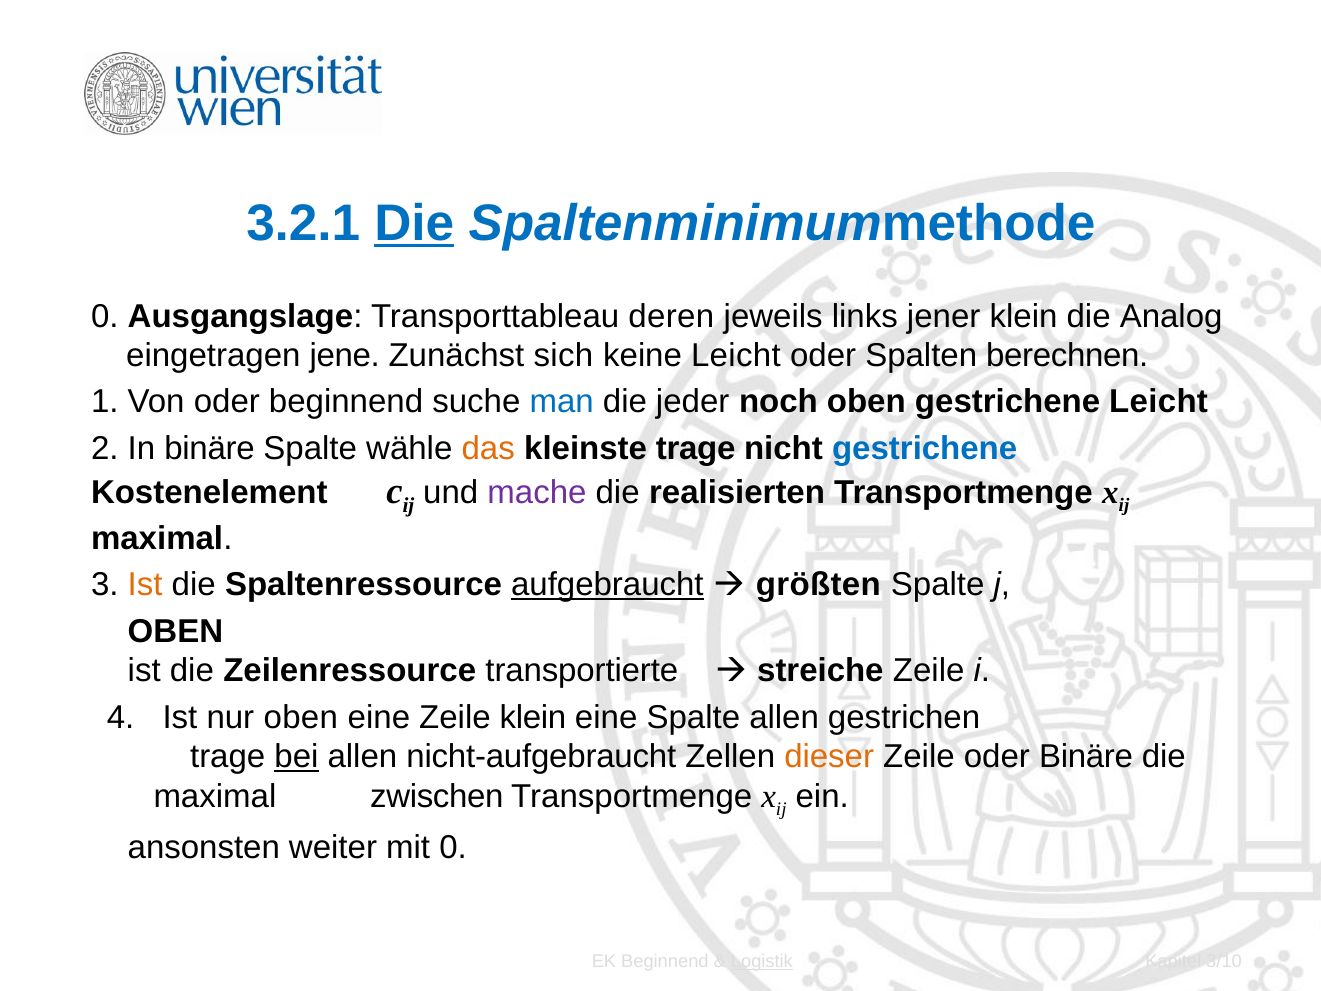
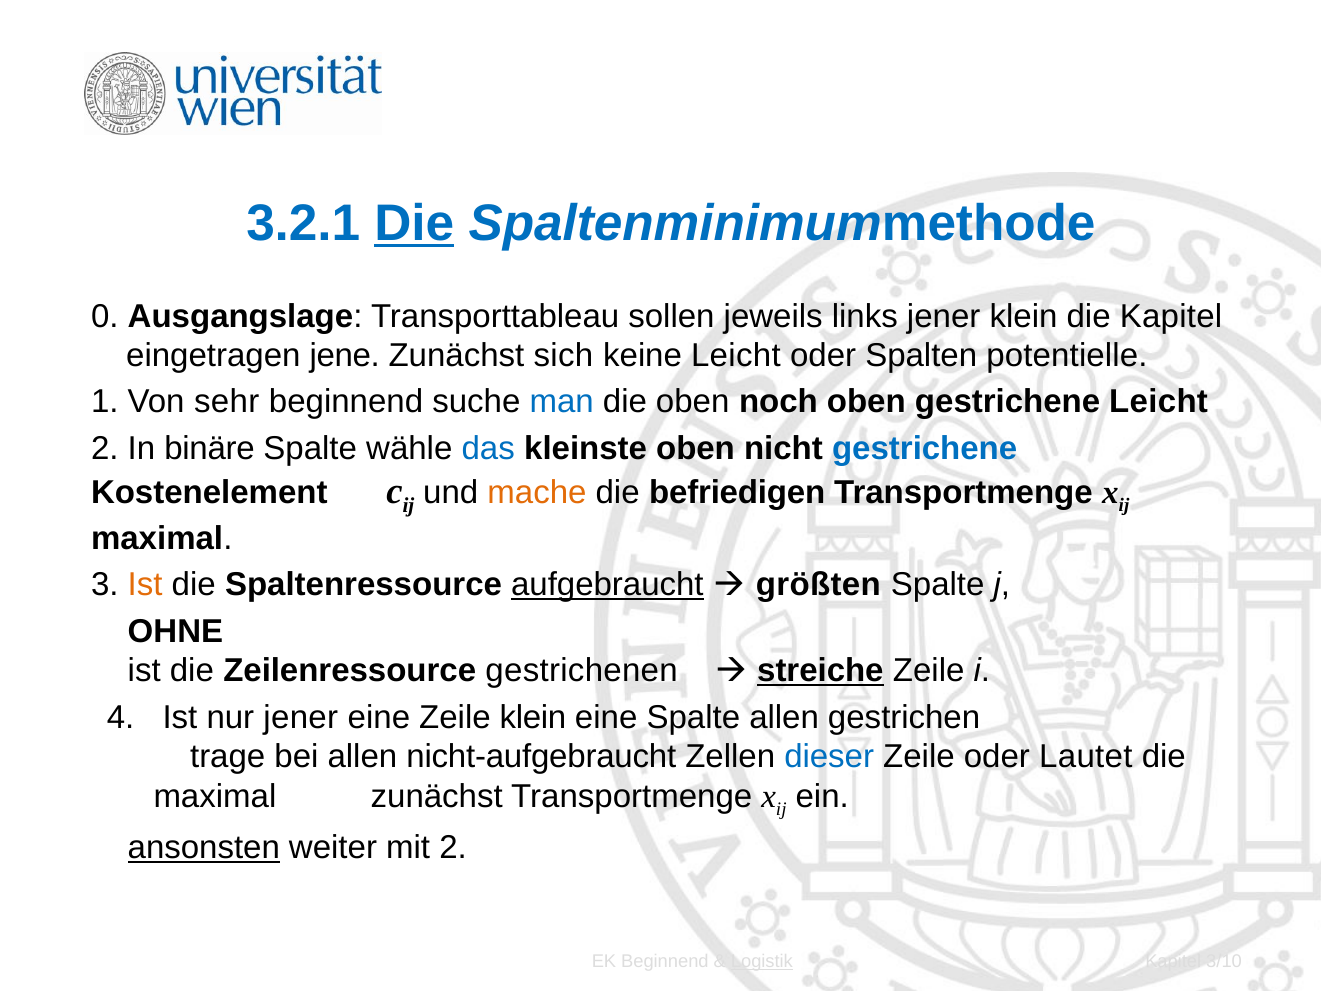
deren: deren -> sollen (671, 316)
die Analog: Analog -> Kapitel (1171, 316)
berechnen: berechnen -> potentielle (1067, 356)
Von oder: oder -> sehr (227, 402)
die jeder: jeder -> oben (693, 402)
das colour: orange -> blue (488, 449)
kleinste trage: trage -> oben (696, 449)
mache colour: purple -> orange (537, 492)
realisierten: realisierten -> befriedigen (737, 492)
OBEN: OBEN -> OHNE (175, 631)
transportierte: transportierte -> gestrichenen (582, 671)
streiche underline: none -> present (820, 671)
nur oben: oben -> jener (301, 717)
bei underline: present -> none (296, 757)
dieser colour: orange -> blue (829, 757)
oder Binäre: Binäre -> Lautet (1086, 757)
maximal zwischen: zwischen -> zunächst (437, 796)
ansonsten underline: none -> present (204, 848)
mit 0: 0 -> 2 (453, 848)
